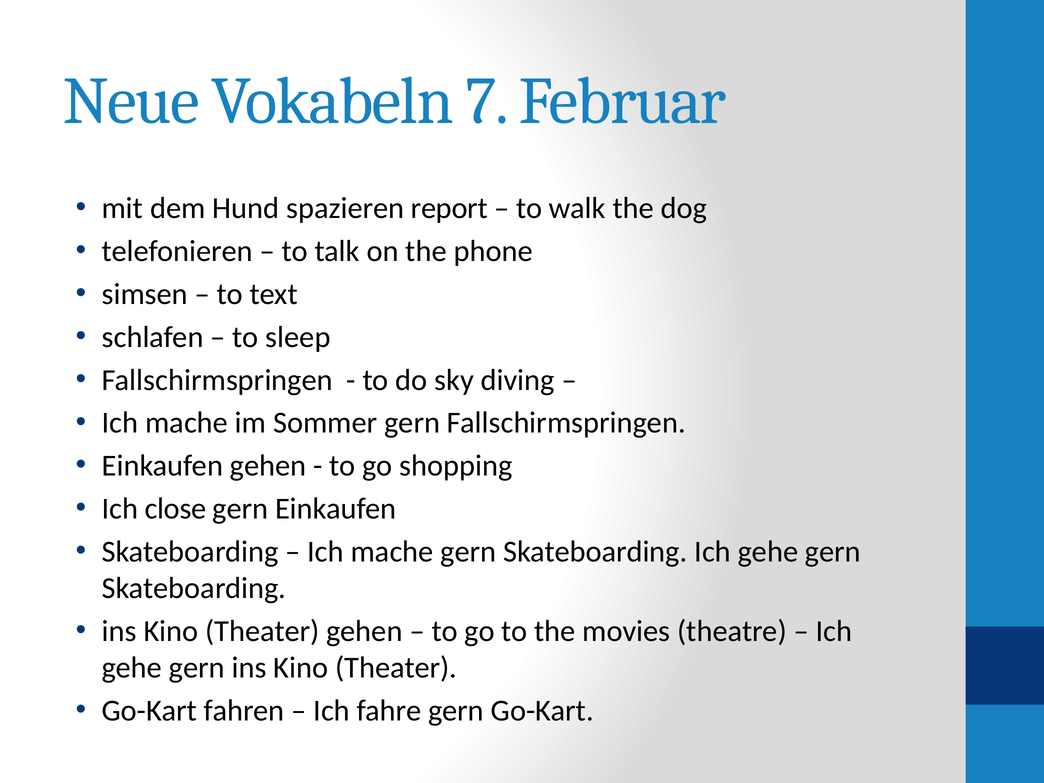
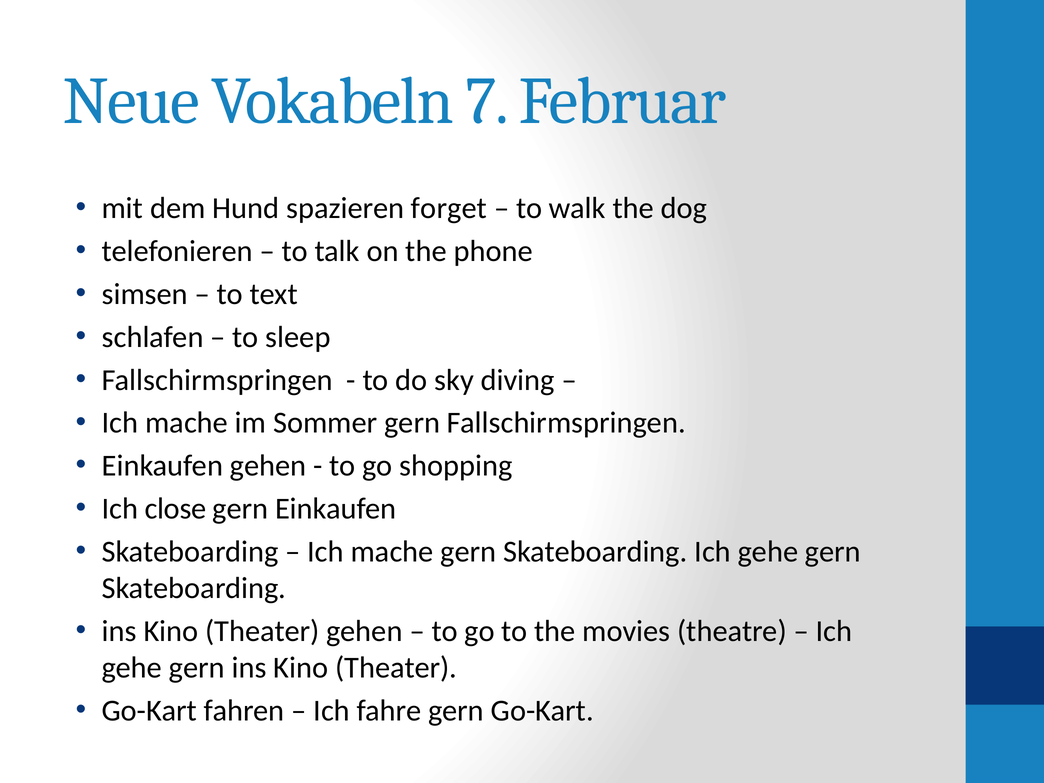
report: report -> forget (449, 208)
